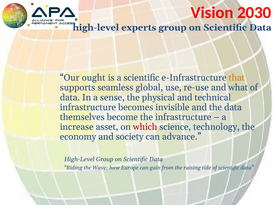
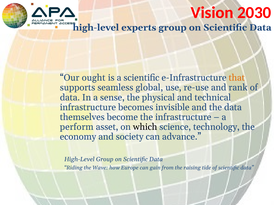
what: what -> rank (238, 88)
increase: increase -> perform (77, 127)
which colour: red -> black (145, 127)
